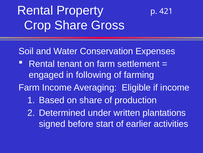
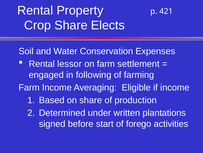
Gross: Gross -> Elects (108, 25)
tenant: tenant -> lessor (70, 64)
earlier: earlier -> forego (139, 123)
